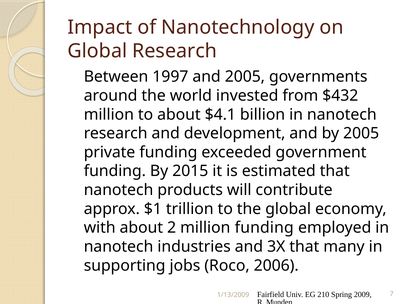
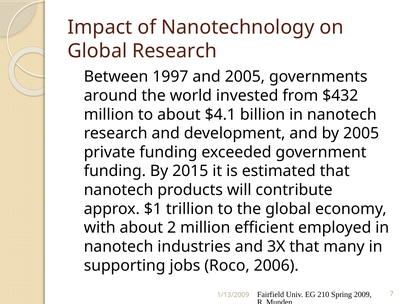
million funding: funding -> efficient (264, 228)
